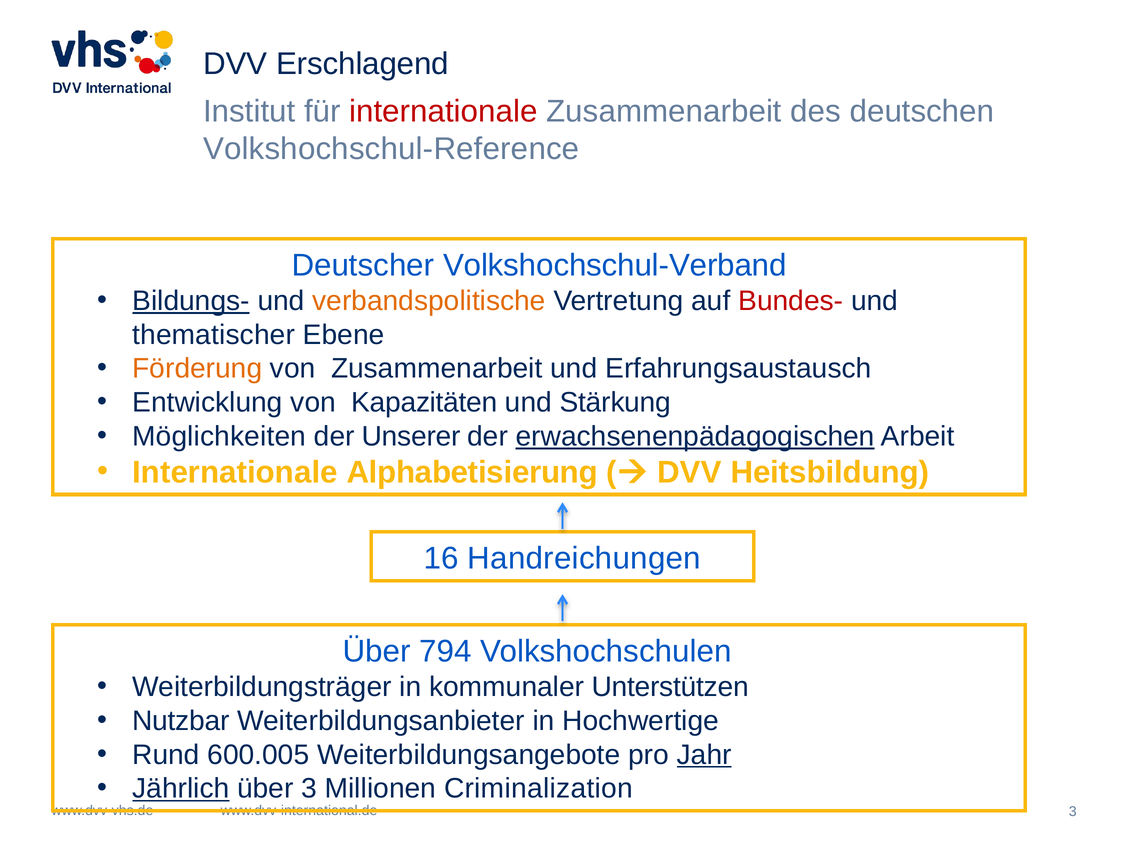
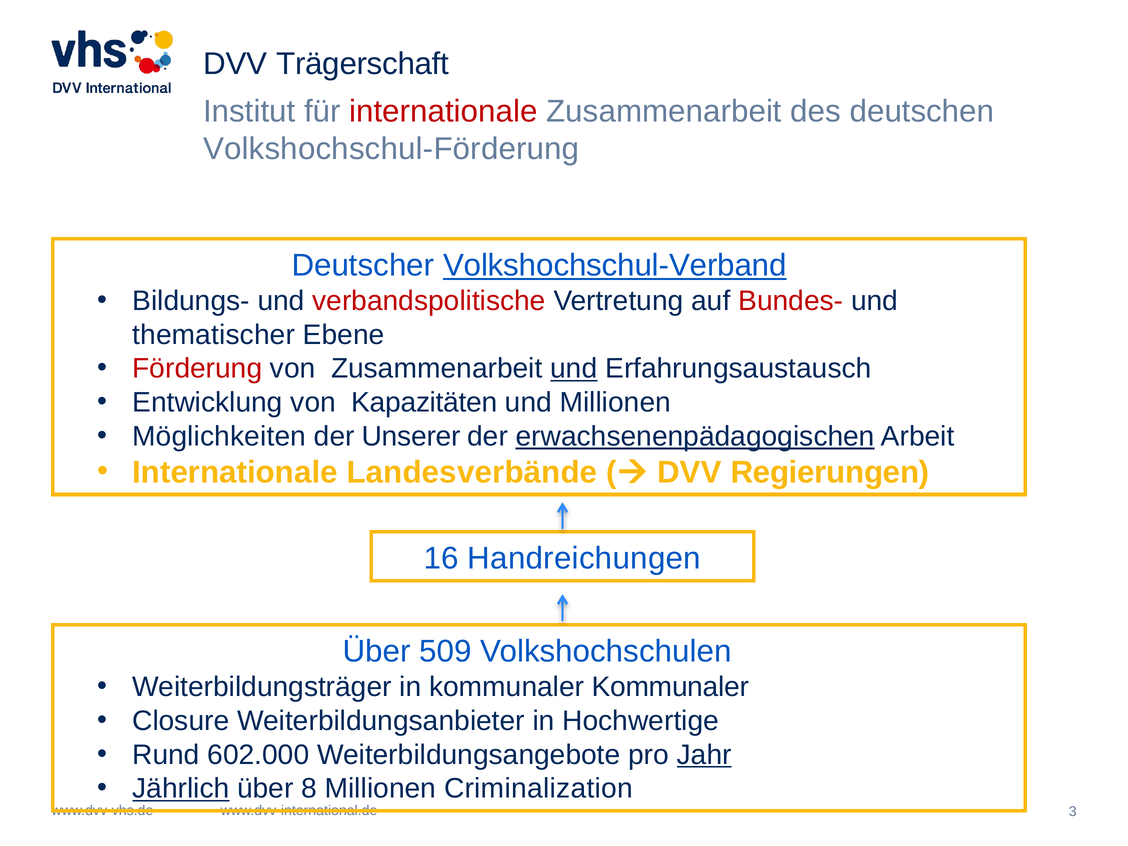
Erschlagend: Erschlagend -> Trägerschaft (363, 64)
Volkshochschul-Reference: Volkshochschul-Reference -> Volkshochschul-Förderung (391, 149)
Volkshochschul-Verband underline: none -> present (615, 265)
Bildungs- underline: present -> none (191, 301)
verbandspolitische colour: orange -> red (429, 301)
Förderung colour: orange -> red (197, 369)
und underline: none -> present (574, 369)
und Stärkung: Stärkung -> Millionen (615, 402)
Alphabetisierung: Alphabetisierung -> Landesverbände (472, 472)
Heitsbildung: Heitsbildung -> Regierungen (830, 472)
794: 794 -> 509 (446, 652)
kommunaler Unterstützen: Unterstützen -> Kommunaler (670, 687)
Nutzbar: Nutzbar -> Closure (181, 721)
600.005: 600.005 -> 602.000 (258, 755)
über 3: 3 -> 8 (309, 789)
